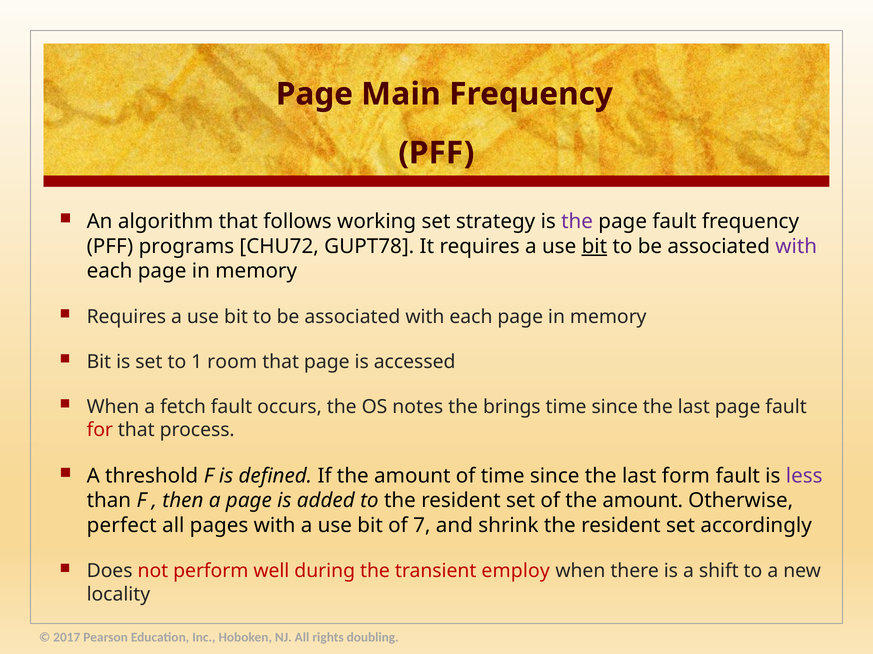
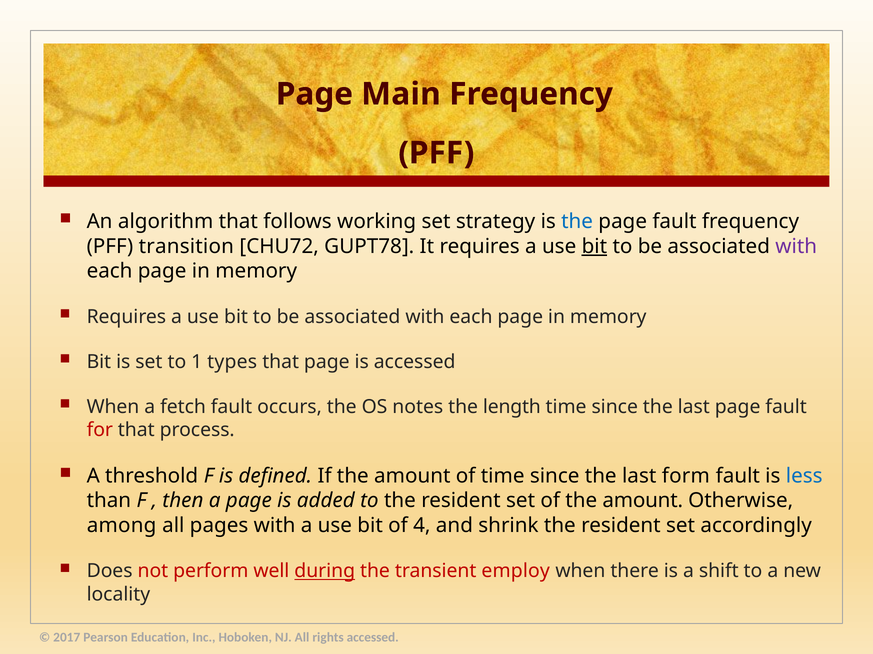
the colour: purple -> blue (577, 222)
programs: programs -> transition (186, 247)
room: room -> types (232, 362)
brings: brings -> length (512, 407)
less colour: purple -> blue (804, 477)
perfect: perfect -> among (122, 526)
7: 7 -> 4 (422, 526)
during underline: none -> present (325, 572)
rights doubling: doubling -> accessed (373, 638)
